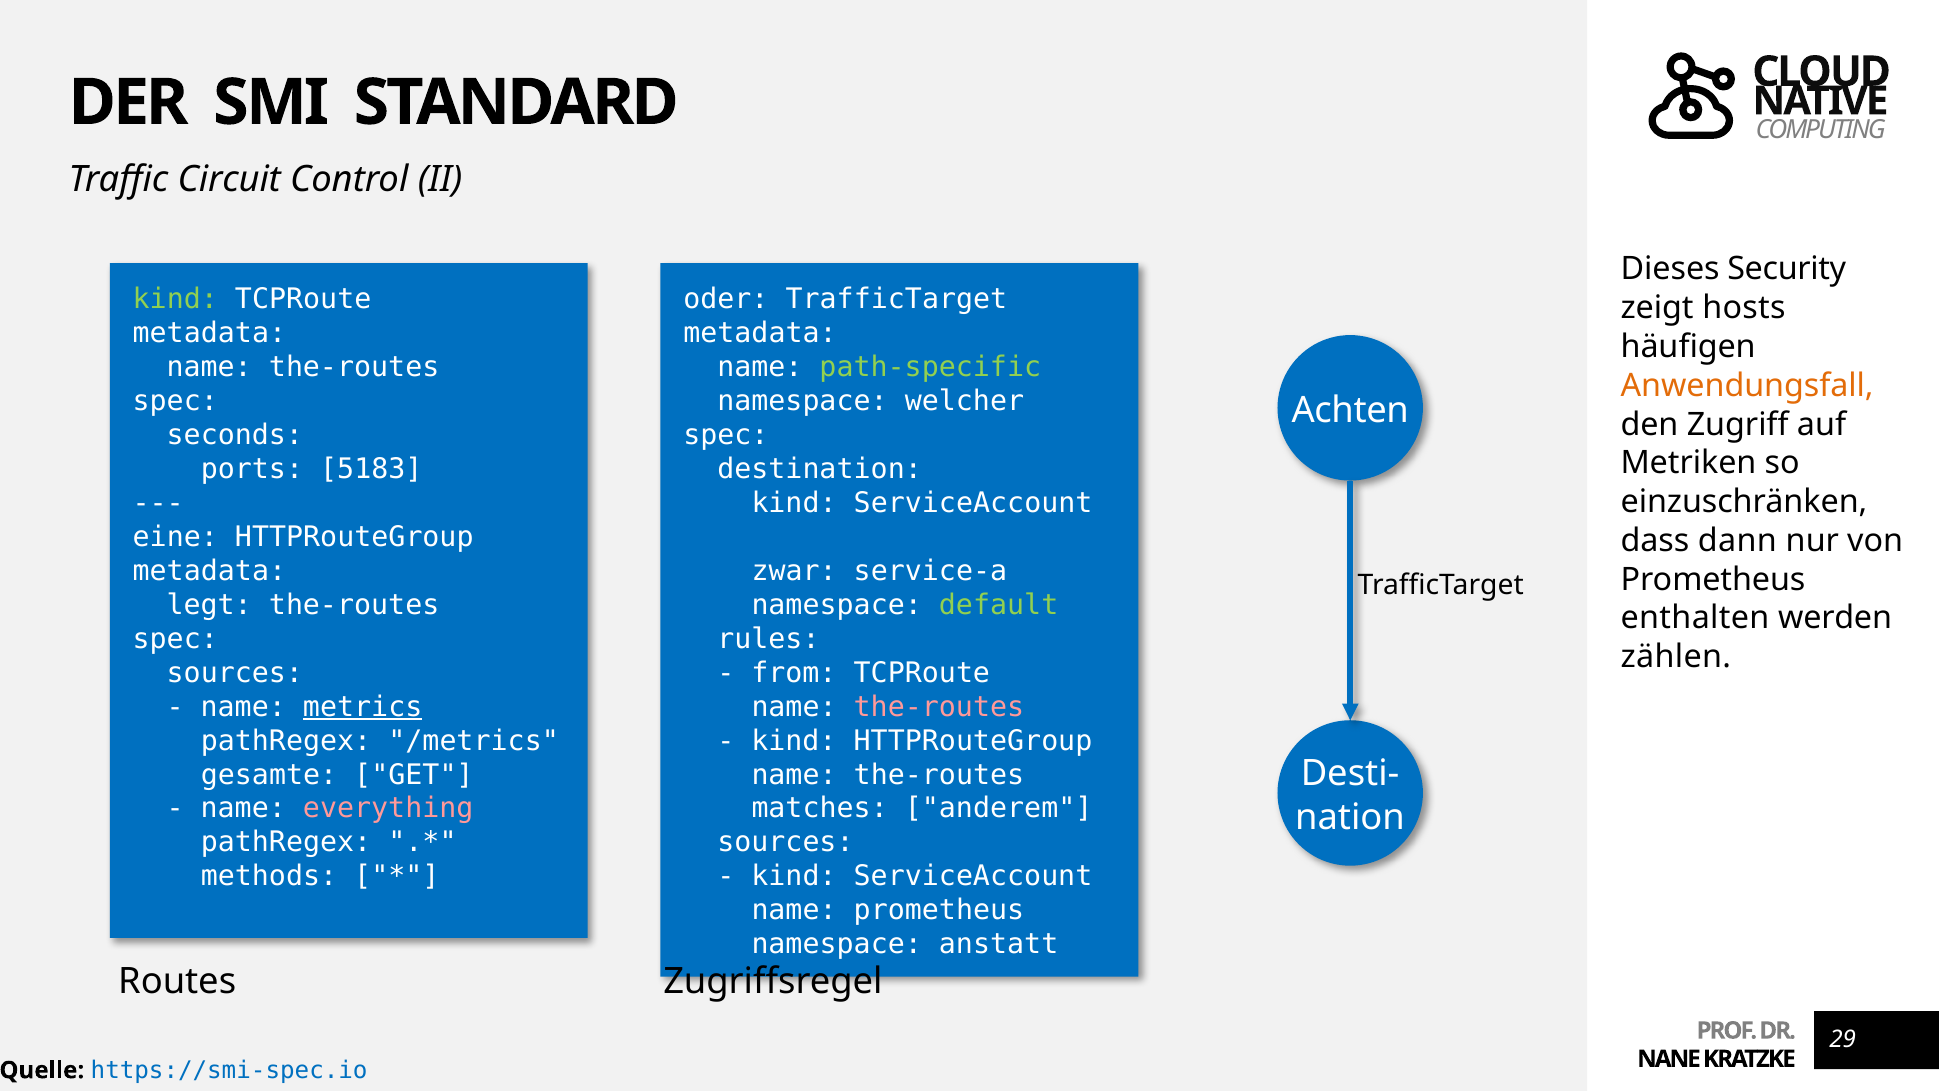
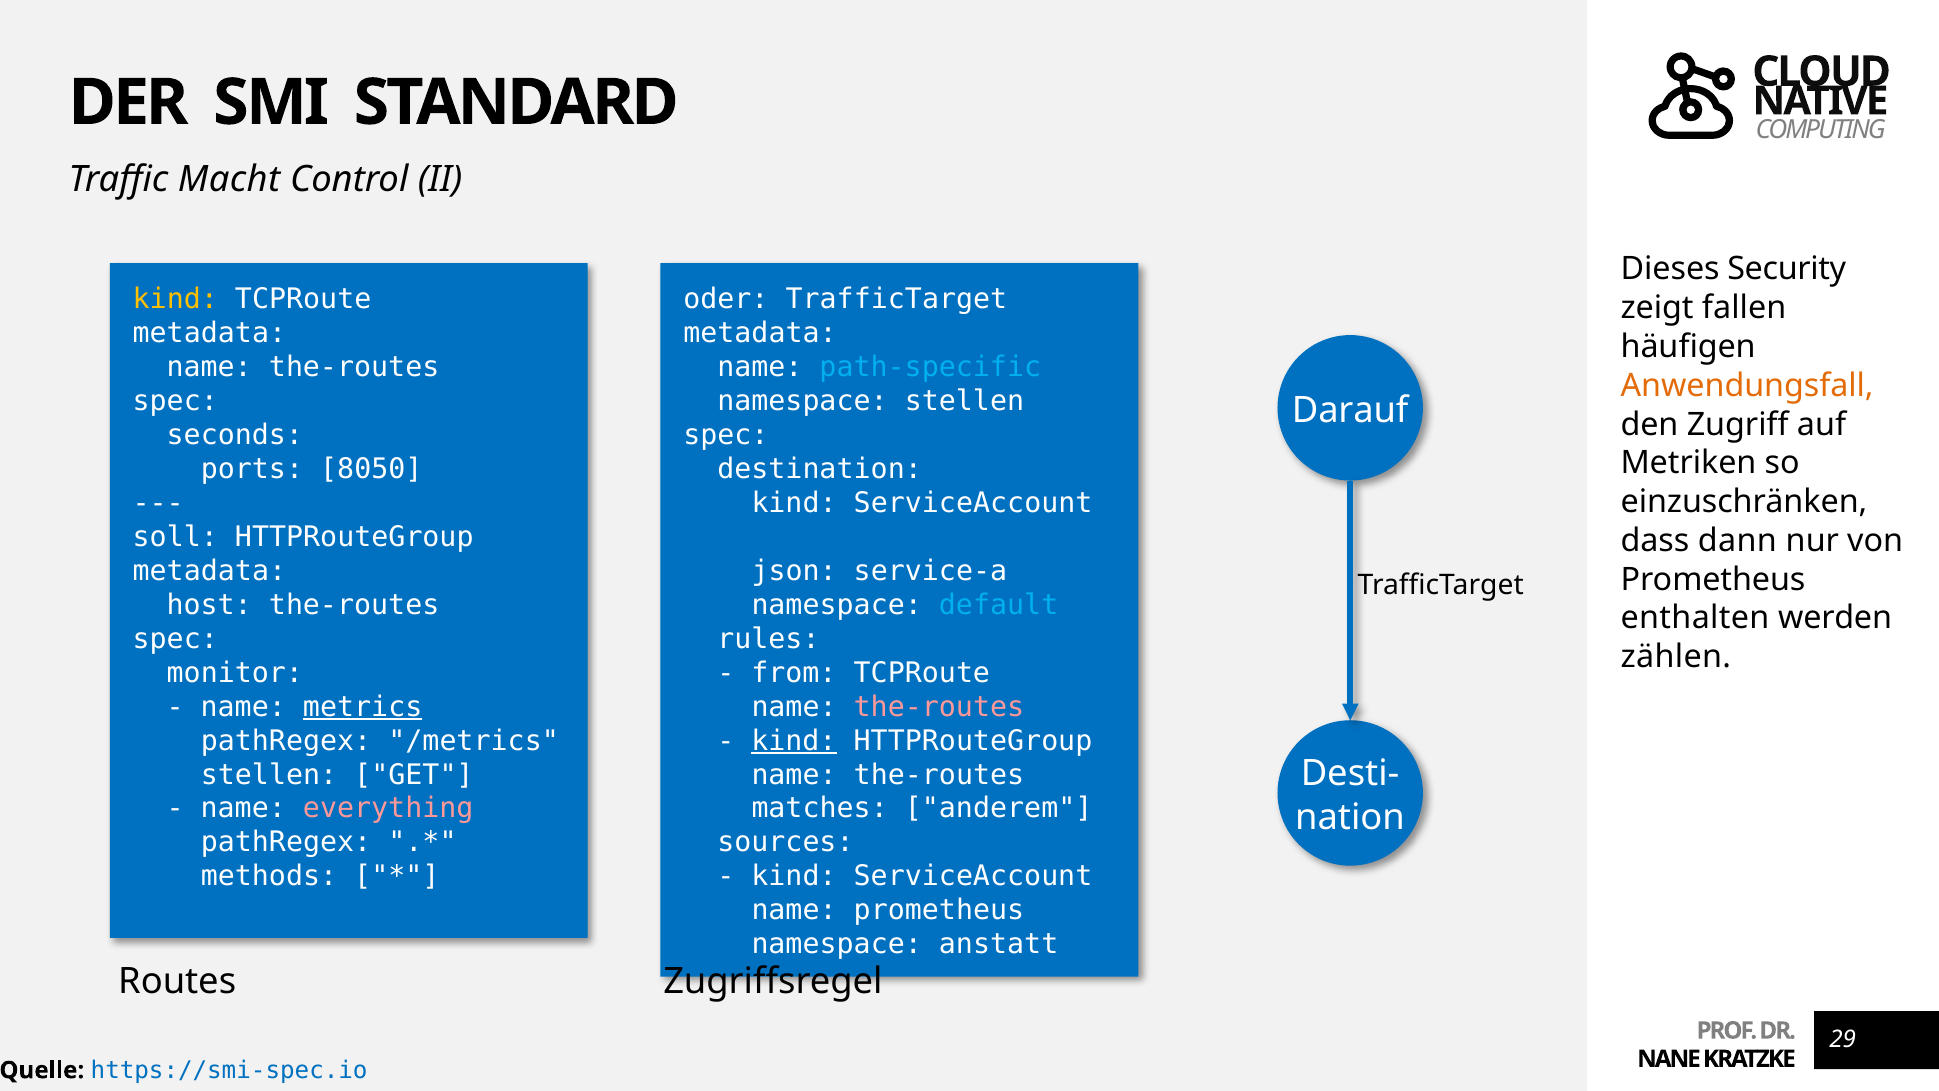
Circuit: Circuit -> Macht (229, 180)
kind colour: light green -> yellow (175, 299)
hosts: hosts -> fallen (1744, 308)
path-specific colour: light green -> light blue (930, 367)
namespace welcher: welcher -> stellen (964, 401)
Achten: Achten -> Darauf (1350, 410)
5183: 5183 -> 8050 (371, 469)
eine: eine -> soll (175, 537)
zwar: zwar -> json (794, 571)
legt: legt -> host (209, 605)
default colour: light green -> light blue (999, 605)
sources: sources -> monitor (235, 673)
kind underline: none -> present (794, 741)
gesamte: gesamte -> stellen (269, 774)
